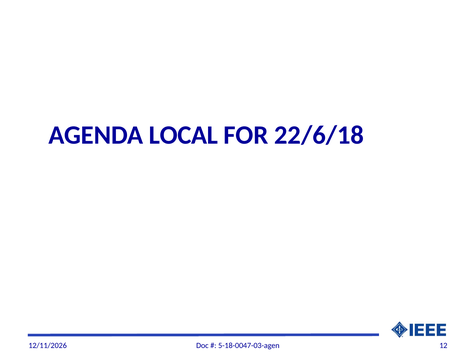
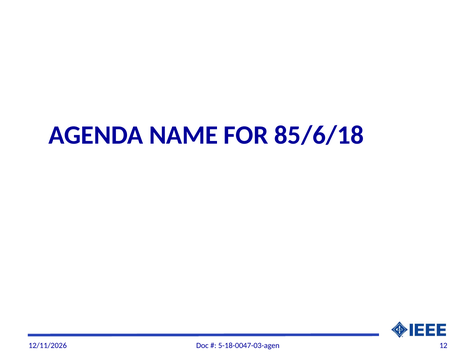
LOCAL: LOCAL -> NAME (184, 135)
22/6/18: 22/6/18 -> 85/6/18 (319, 135)
